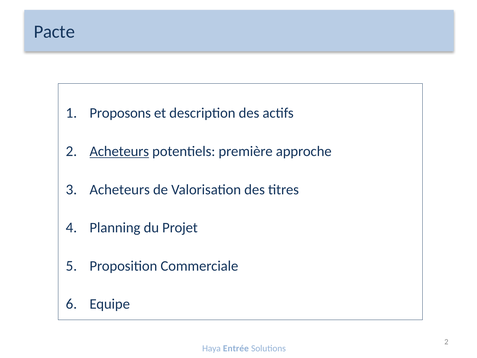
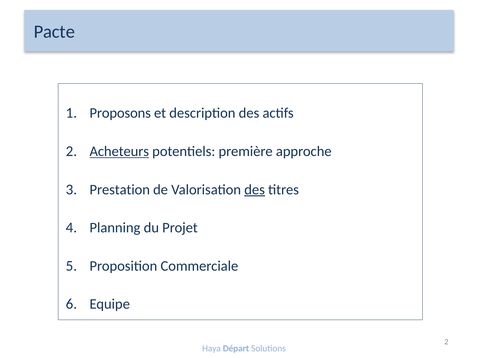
Acheteurs: Acheteurs -> Prestation (120, 189)
des underline: none -> present (255, 189)
Entrée: Entrée -> Départ (236, 348)
